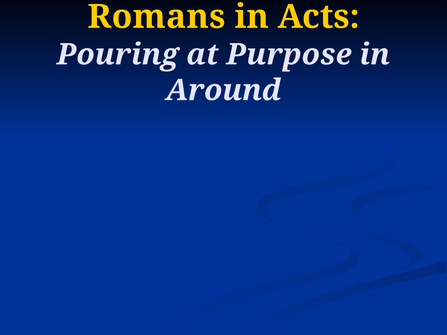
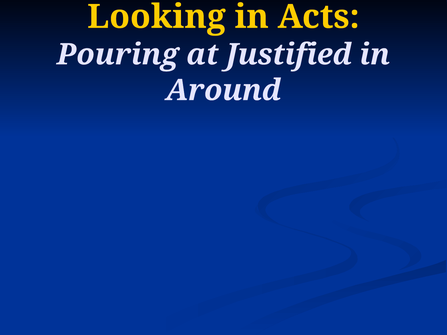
Romans: Romans -> Looking (157, 17)
Purpose: Purpose -> Justified (289, 55)
